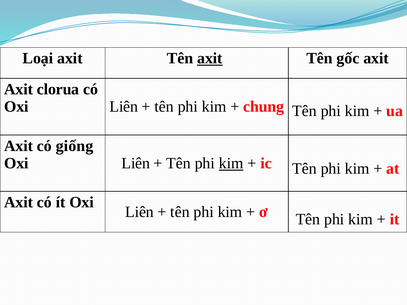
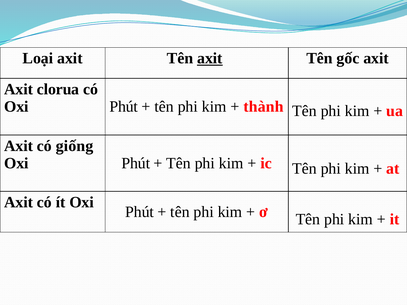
Liên: Liên -> Phút (124, 107)
chung: chung -> thành (263, 107)
Liên: Liên -> Phút (136, 163)
kim underline: present -> none (231, 163)
Liên: Liên -> Phút (140, 212)
